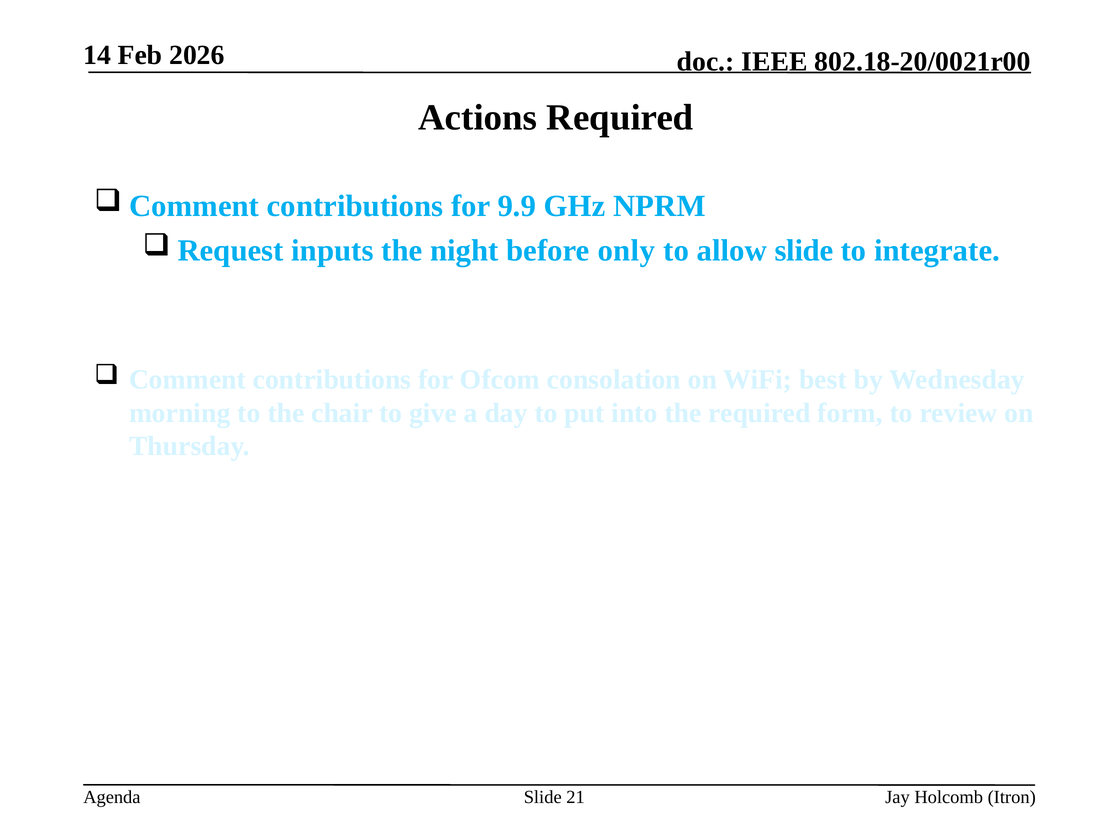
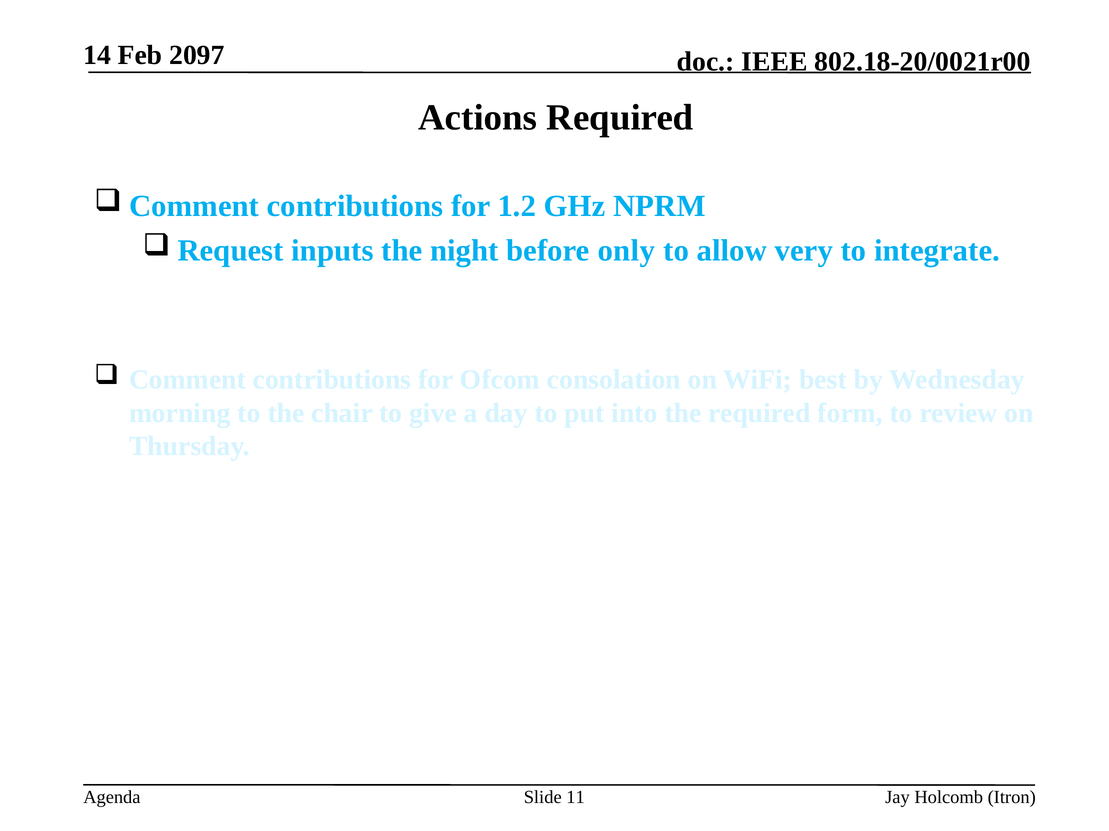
2026: 2026 -> 2097 (197, 55)
9.9: 9.9 -> 1.2 (517, 206)
allow slide: slide -> very (804, 251)
21: 21 -> 11 (576, 798)
